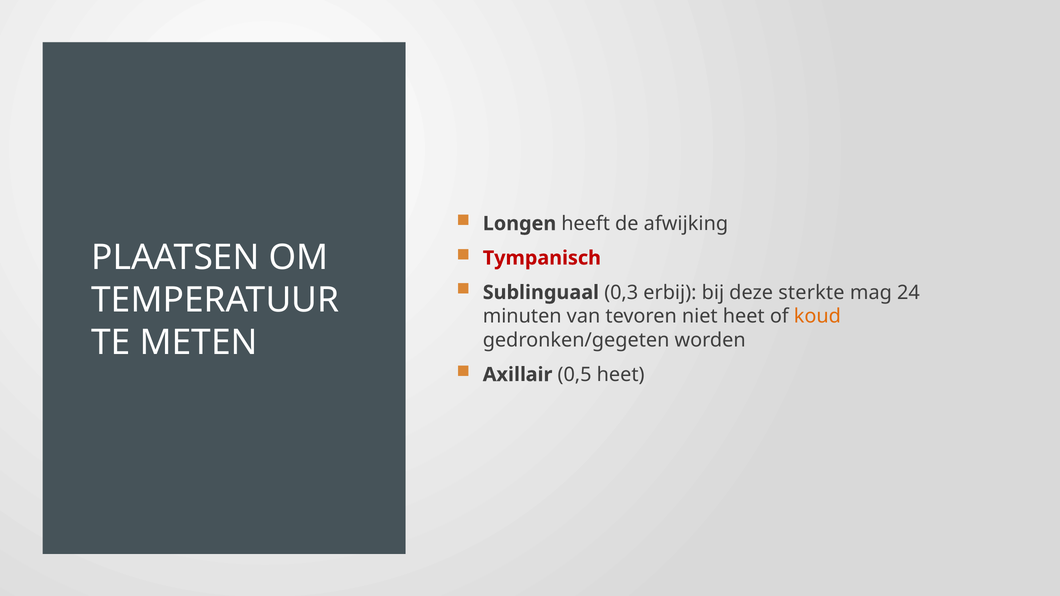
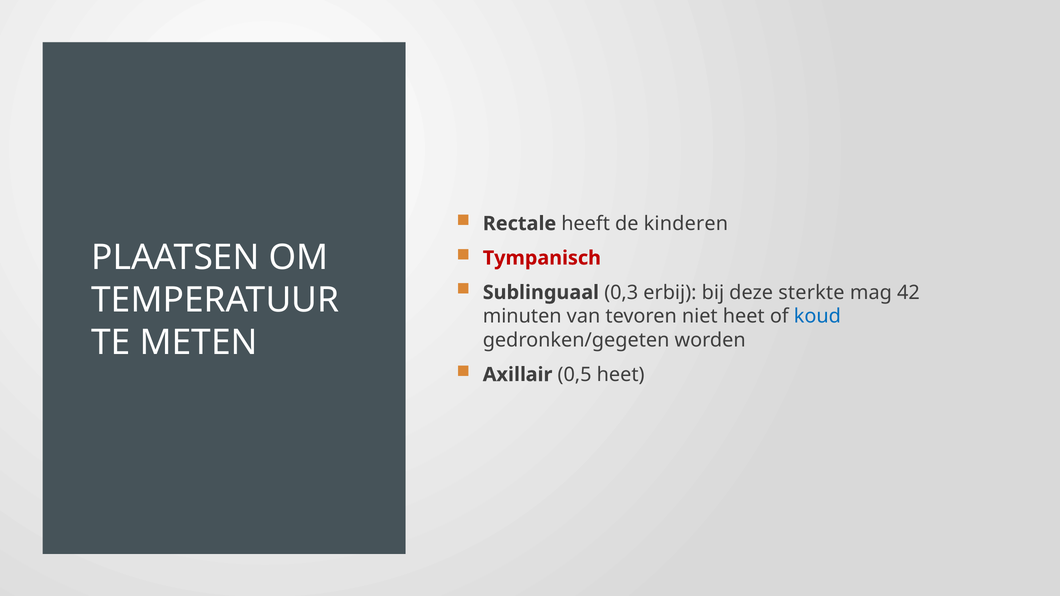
Longen: Longen -> Rectale (519, 224)
afwijking: afwijking -> kinderen (686, 224)
24: 24 -> 42 (908, 293)
koud colour: orange -> blue (817, 316)
